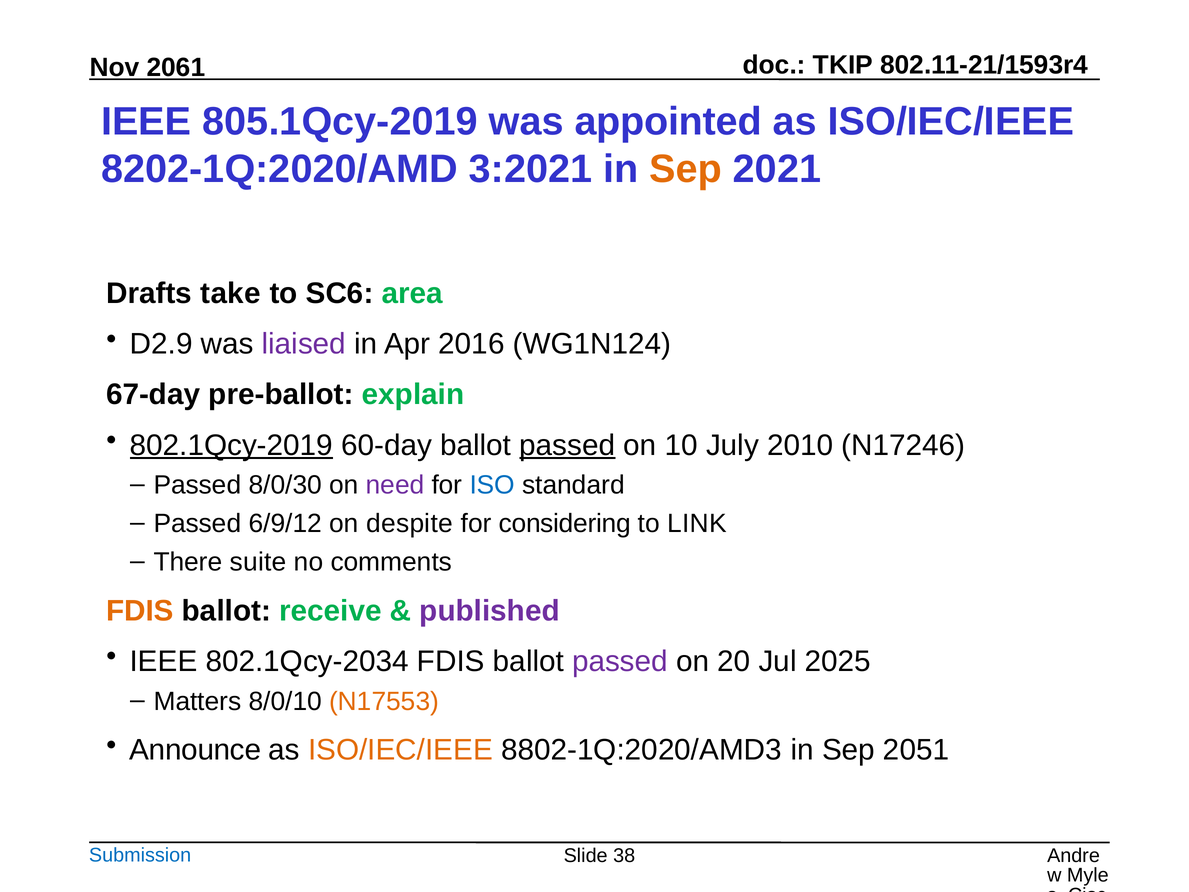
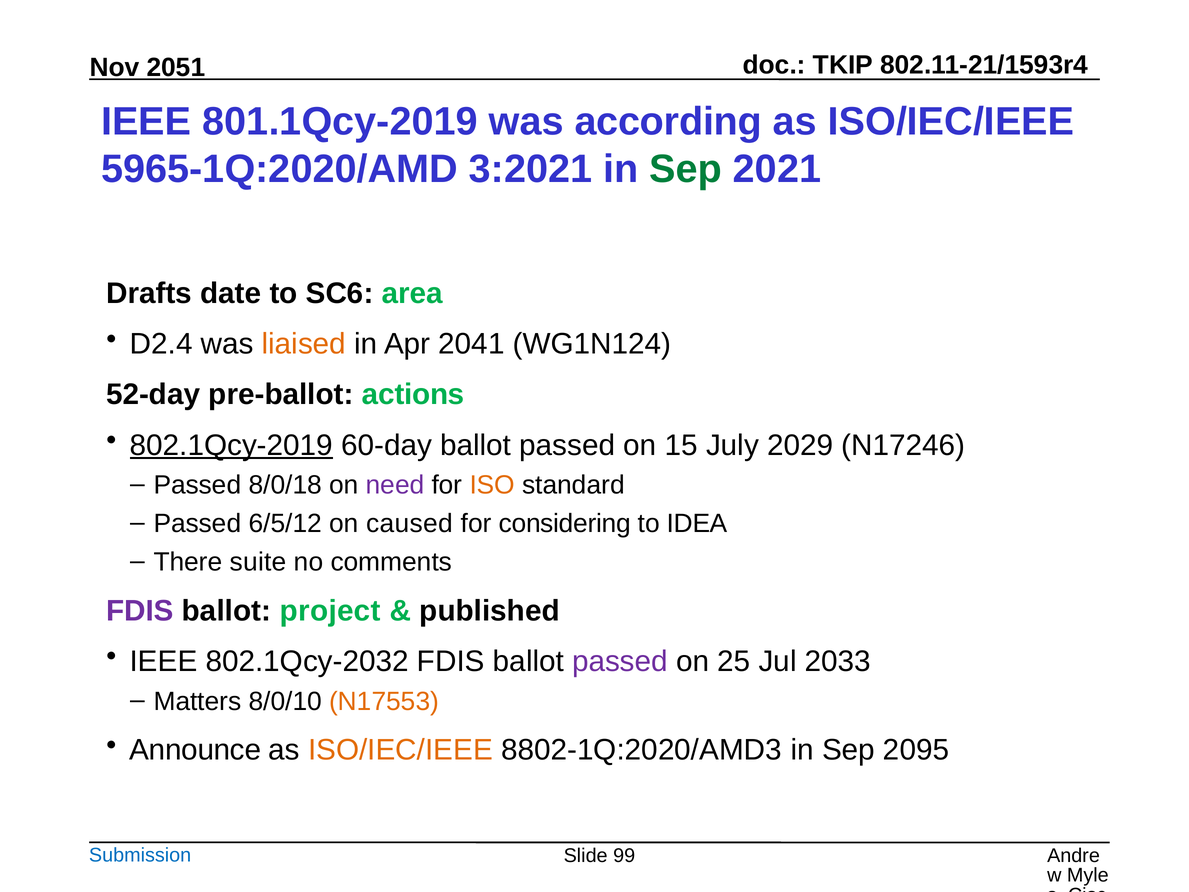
2061: 2061 -> 2051 (176, 68)
805.1Qcy-2019: 805.1Qcy-2019 -> 801.1Qcy-2019 (340, 122)
appointed: appointed -> according (668, 122)
8202-1Q:2020/AMD: 8202-1Q:2020/AMD -> 5965-1Q:2020/AMD (280, 169)
Sep colour: orange -> green (686, 169)
take: take -> date (231, 293)
D2.9: D2.9 -> D2.4 (161, 344)
liaised colour: purple -> orange (304, 344)
2016: 2016 -> 2041 (472, 344)
67-day: 67-day -> 52-day (153, 395)
explain: explain -> actions (413, 395)
passed underline: present -> none (567, 445)
10: 10 -> 15 (681, 445)
2010: 2010 -> 2029 (800, 445)
8/0/30: 8/0/30 -> 8/0/18 (285, 485)
ISO colour: blue -> orange (492, 485)
6/9/12: 6/9/12 -> 6/5/12 (285, 523)
despite: despite -> caused (410, 523)
LINK: LINK -> IDEA (697, 523)
FDIS colour: orange -> purple (140, 611)
receive: receive -> project (330, 611)
published colour: purple -> black (490, 611)
802.1Qcy-2034: 802.1Qcy-2034 -> 802.1Qcy-2032 (307, 661)
20: 20 -> 25 (734, 661)
2025: 2025 -> 2033 (838, 661)
2051: 2051 -> 2095 (916, 750)
38: 38 -> 99 (624, 855)
